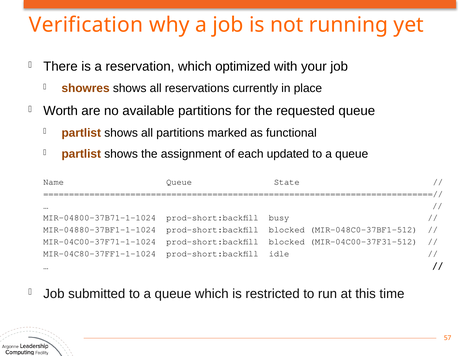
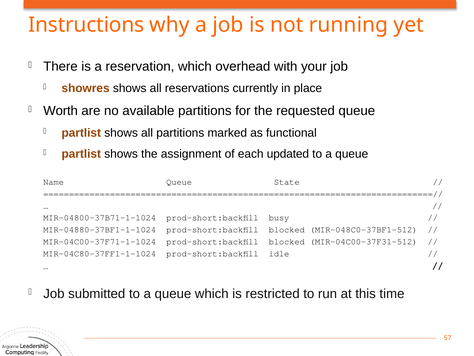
Verification: Verification -> Instructions (86, 25)
optimized: optimized -> overhead (243, 66)
